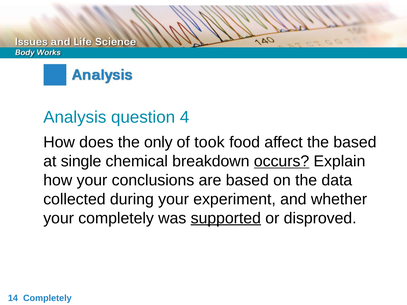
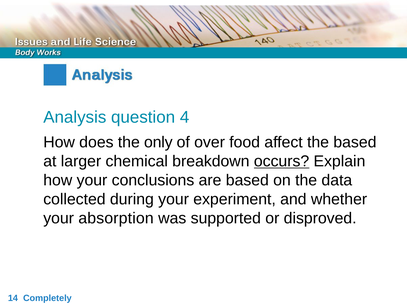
took: took -> over (210, 142)
single: single -> larger (81, 161)
your completely: completely -> absorption (116, 218)
supported underline: present -> none (226, 218)
